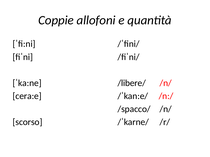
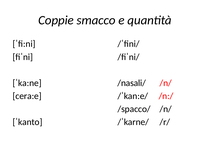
allofoni: allofoni -> smacco (96, 20)
/libere/: /libere/ -> /nasali/ (132, 83)
scorso: scorso -> ˈkanto (28, 122)
